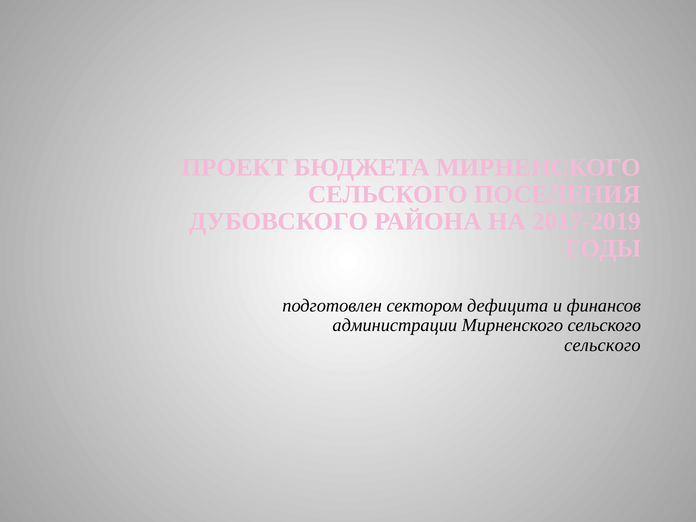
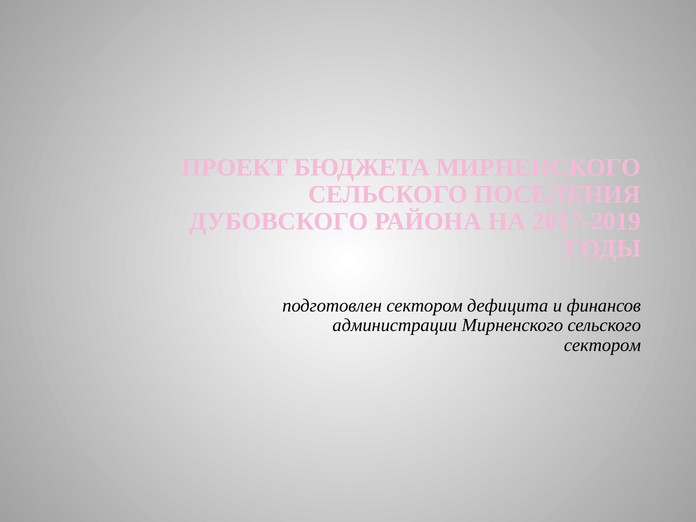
сельского: сельского -> сектором (603, 345)
